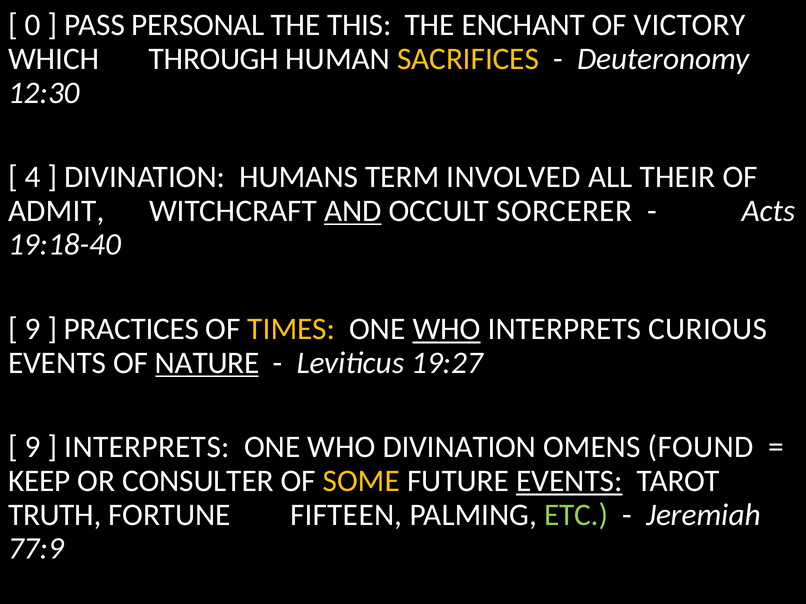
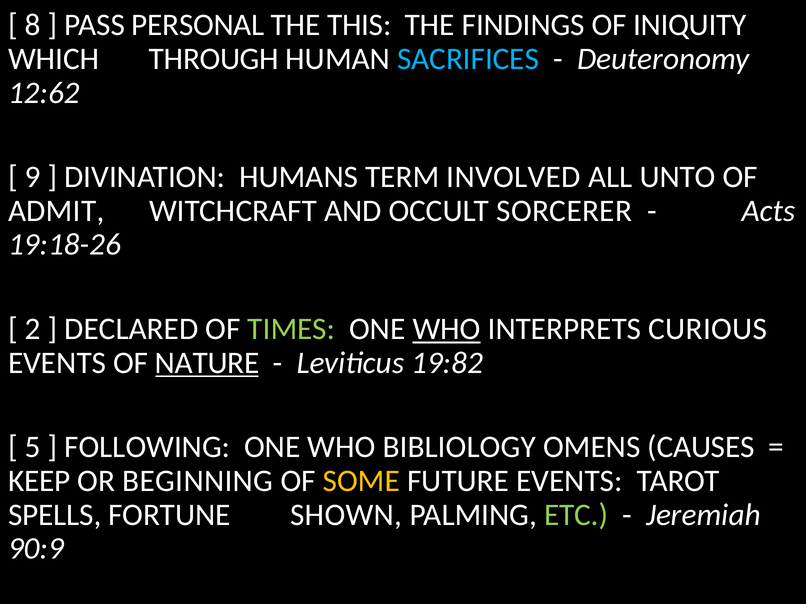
0: 0 -> 8 (33, 25)
ENCHANT: ENCHANT -> FINDINGS (523, 25)
VICTORY: VICTORY -> INIQUITY (690, 25)
SACRIFICES colour: yellow -> light blue (468, 59)
12:30: 12:30 -> 12:62 (44, 93)
4: 4 -> 9 (33, 177)
THEIR: THEIR -> UNTO (678, 177)
AND underline: present -> none (353, 211)
19:18-40: 19:18-40 -> 19:18-26 (65, 245)
9: 9 -> 2 (33, 329)
PRACTICES: PRACTICES -> DECLARED (131, 329)
TIMES colour: yellow -> light green (291, 329)
19:27: 19:27 -> 19:82 (447, 363)
9: 9 -> 5 (33, 447)
INTERPRETS: INTERPRETS -> FOLLOWING (147, 447)
WHO DIVINATION: DIVINATION -> BIBLIOLOGY (459, 447)
FOUND: FOUND -> CAUSES (701, 447)
CONSULTER: CONSULTER -> BEGINNING (198, 481)
EVENTS underline: present -> none (569, 481)
TRUTH: TRUTH -> SPELLS (55, 515)
FIFTEEN: FIFTEEN -> SHOWN (346, 515)
77:9: 77:9 -> 90:9 (36, 549)
